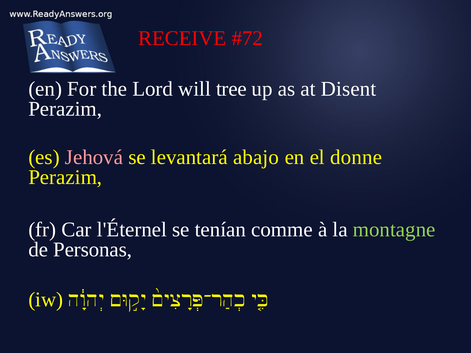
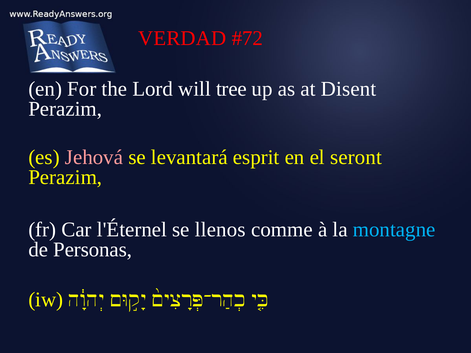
RECEIVE: RECEIVE -> VERDAD (182, 38)
abajo: abajo -> esprit (256, 157)
donne: donne -> seront (356, 157)
tenían: tenían -> llenos (220, 230)
montagne colour: light green -> light blue (394, 230)
